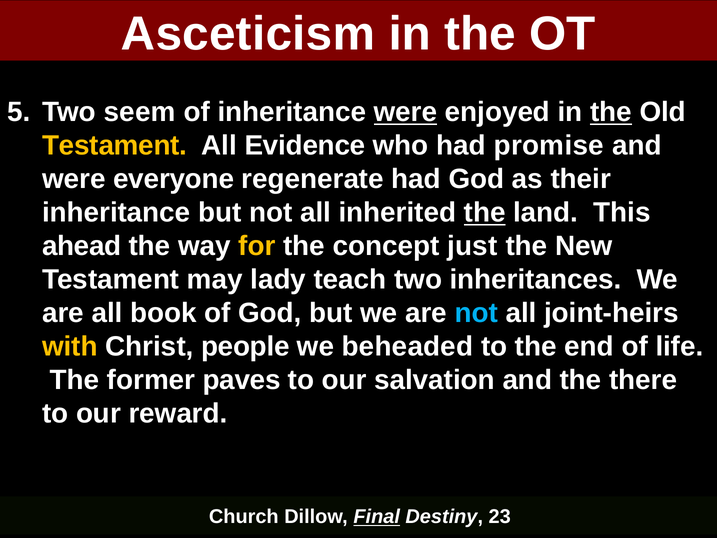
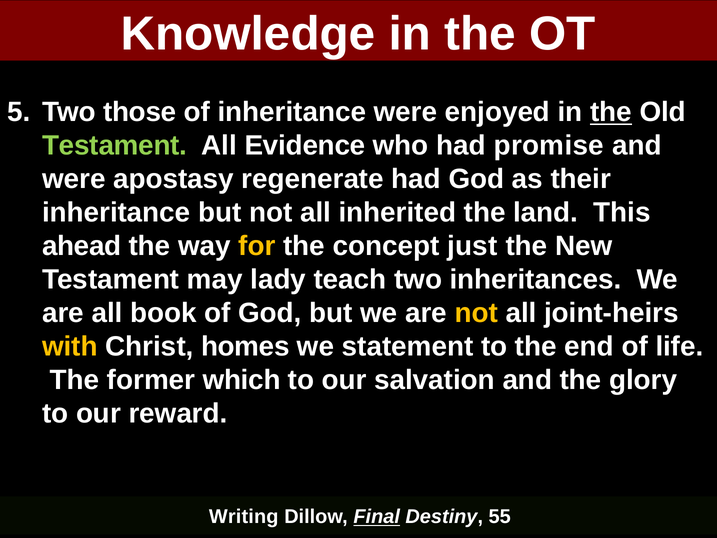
Asceticism: Asceticism -> Knowledge (248, 34)
seem: seem -> those (140, 112)
were underline: present -> none (406, 112)
Testament colour: yellow -> light green (115, 146)
everyone: everyone -> apostasy (174, 179)
the underline: present -> none (485, 213)
not colour: light blue -> yellow (476, 313)
people: people -> homes (245, 347)
beheaded: beheaded -> statement (408, 347)
paves: paves -> which (242, 380)
there: there -> glory (643, 380)
Church: Church -> Writing (244, 517)
23: 23 -> 55 (500, 517)
